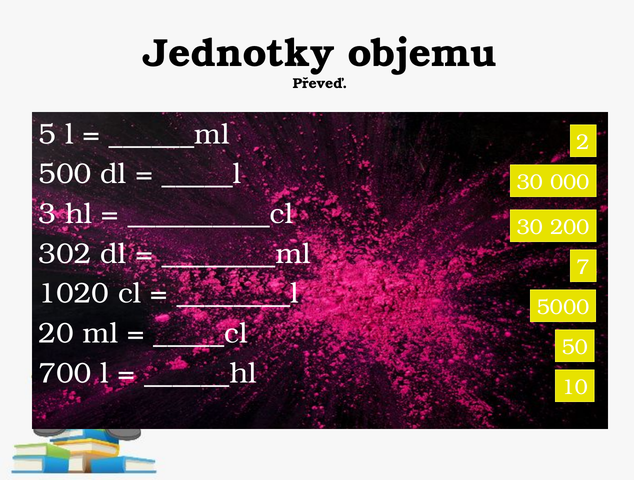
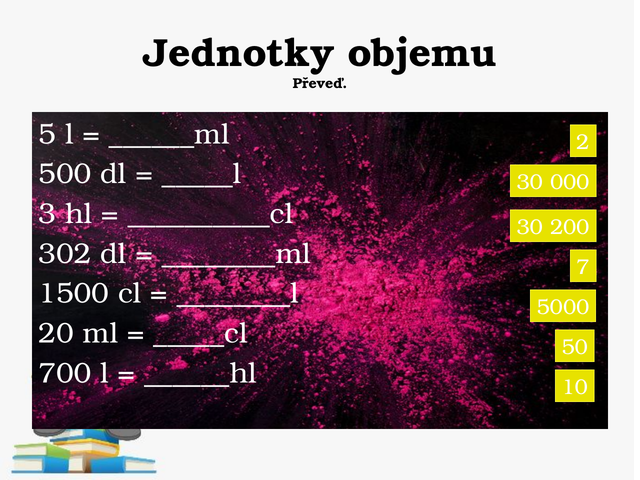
1020: 1020 -> 1500 (74, 294)
